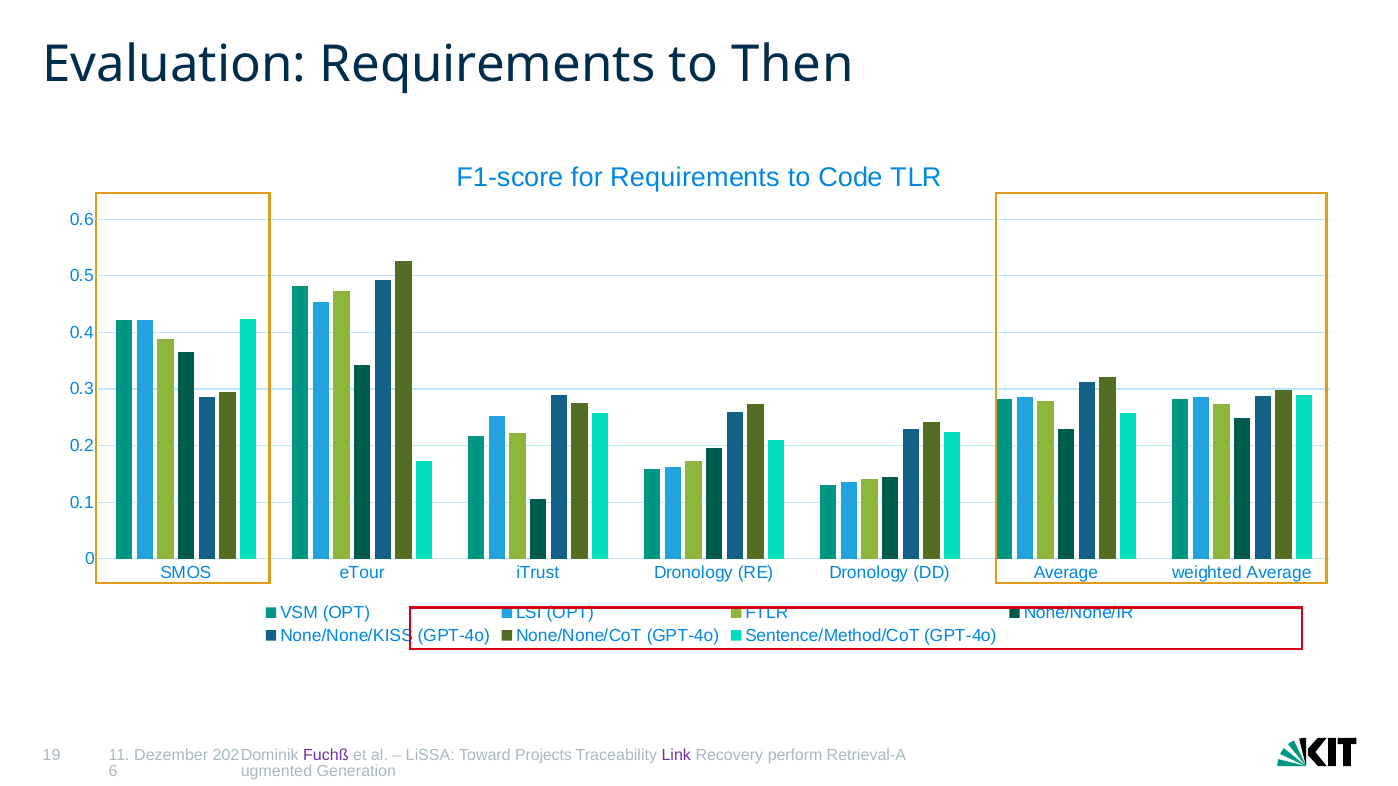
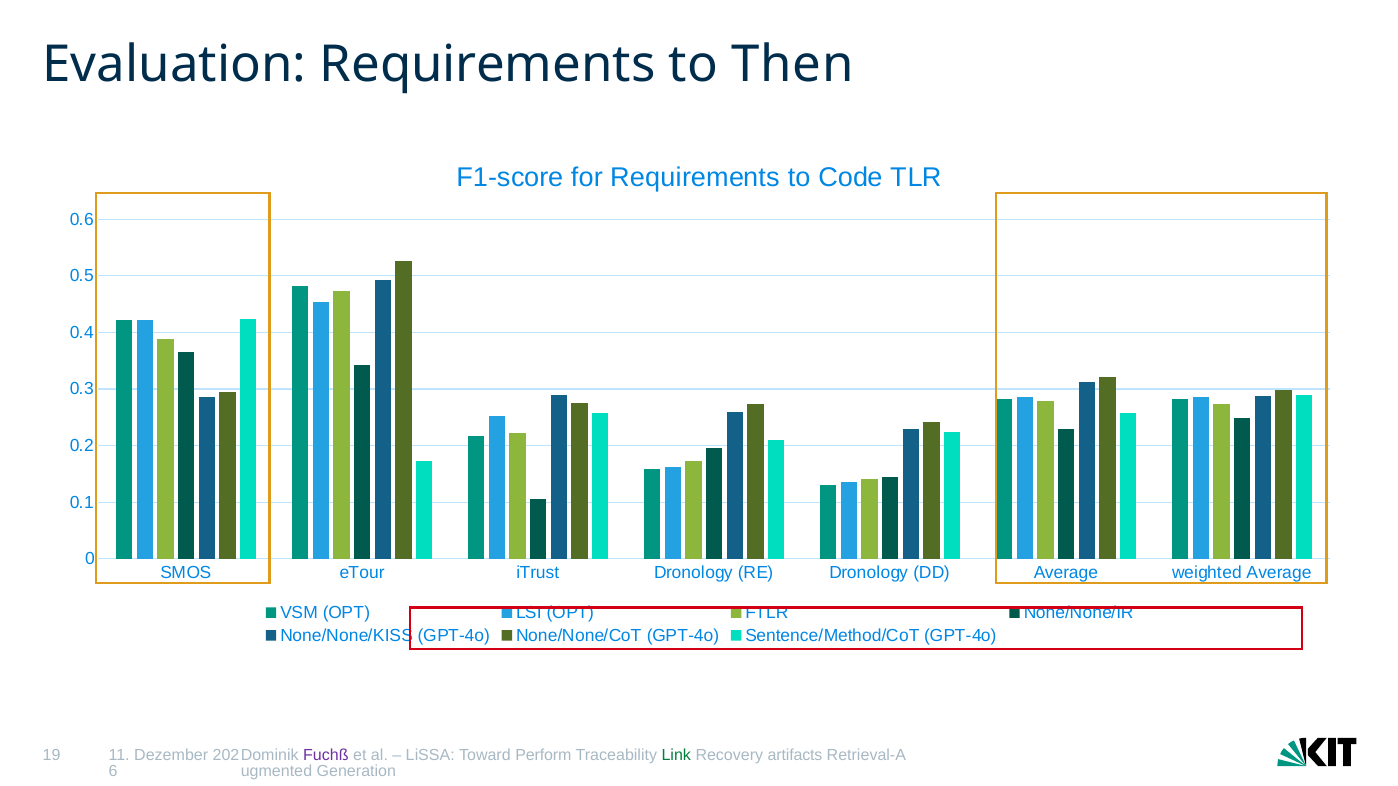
Projects: Projects -> Perform (543, 756)
Link colour: purple -> green (676, 756)
perform: perform -> artifacts (795, 756)
